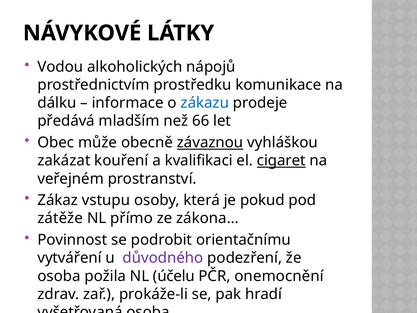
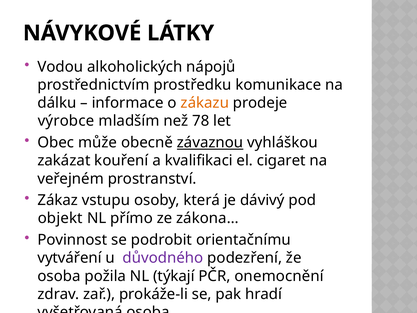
zákazu colour: blue -> orange (205, 103)
předává: předává -> výrobce (66, 121)
66: 66 -> 78 (201, 121)
cigaret underline: present -> none (281, 161)
pokud: pokud -> dávivý (262, 200)
zátěže: zátěže -> objekt (60, 218)
účelu: účelu -> týkají (174, 276)
